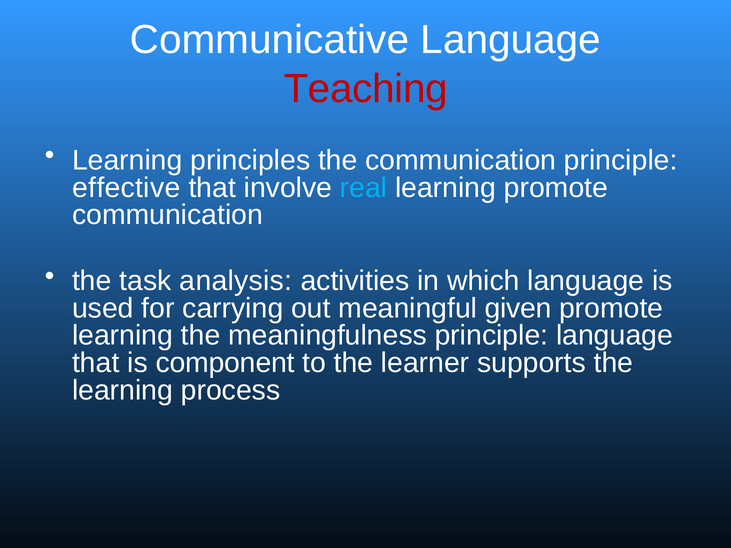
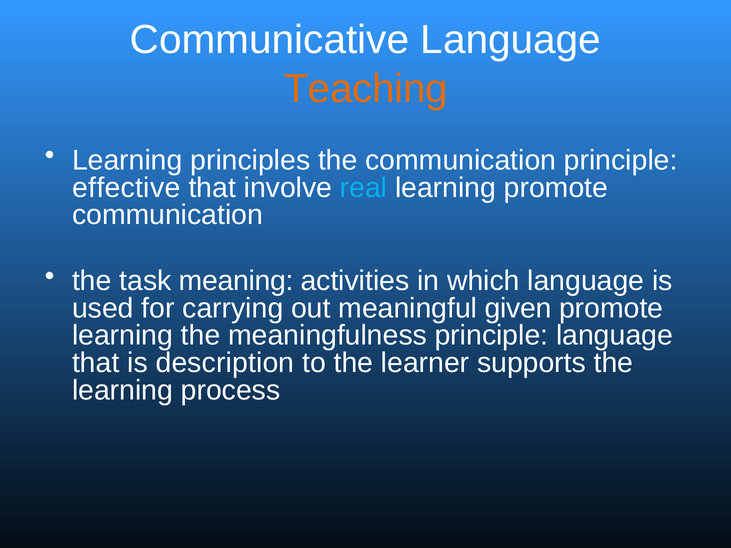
Teaching colour: red -> orange (366, 89)
analysis: analysis -> meaning (236, 281)
component: component -> description (225, 363)
